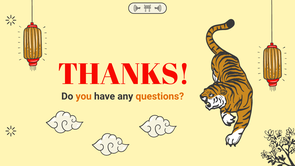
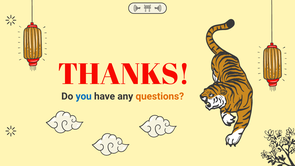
you colour: orange -> blue (84, 96)
